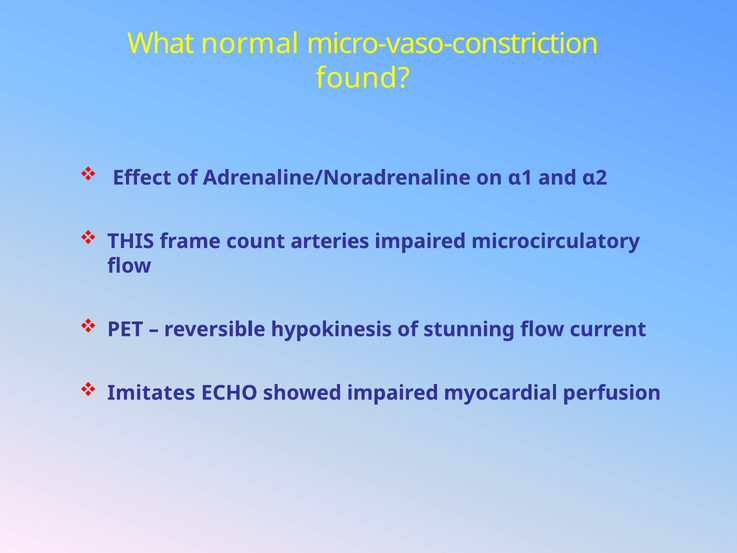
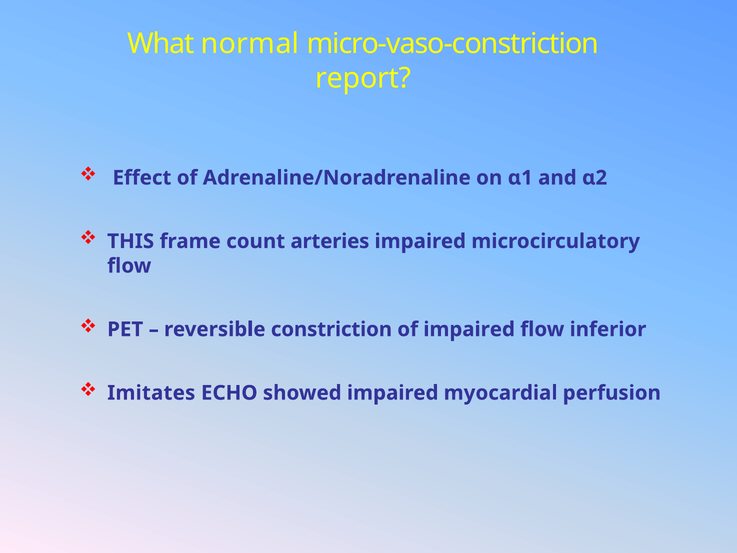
found: found -> report (363, 78)
hypokinesis: hypokinesis -> constriction (331, 329)
of stunning: stunning -> impaired (469, 329)
current: current -> inferior (608, 329)
